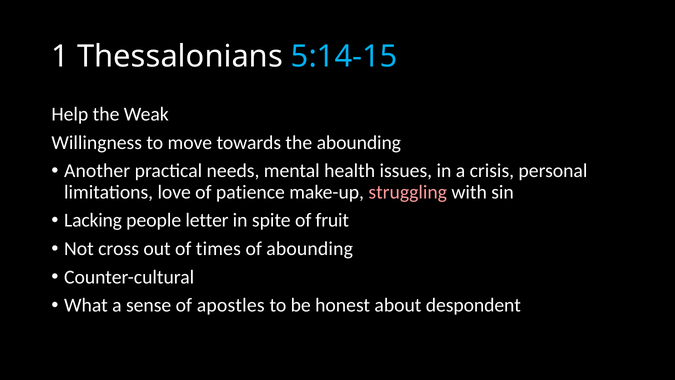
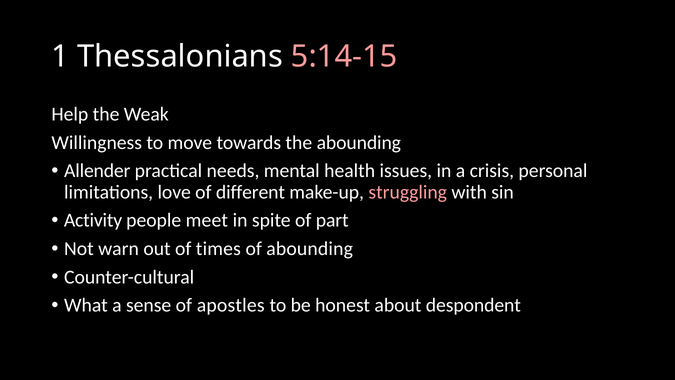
5:14-15 colour: light blue -> pink (344, 57)
Another: Another -> Allender (97, 171)
patience: patience -> different (250, 192)
Lacking: Lacking -> Activity (93, 220)
letter: letter -> meet (207, 220)
fruit: fruit -> part (332, 220)
cross: cross -> warn (119, 249)
